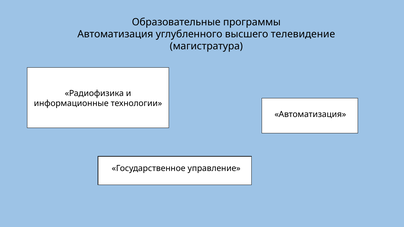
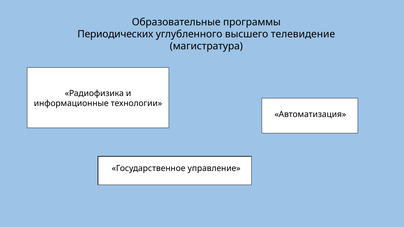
Автоматизация: Автоматизация -> Периодических (115, 34)
